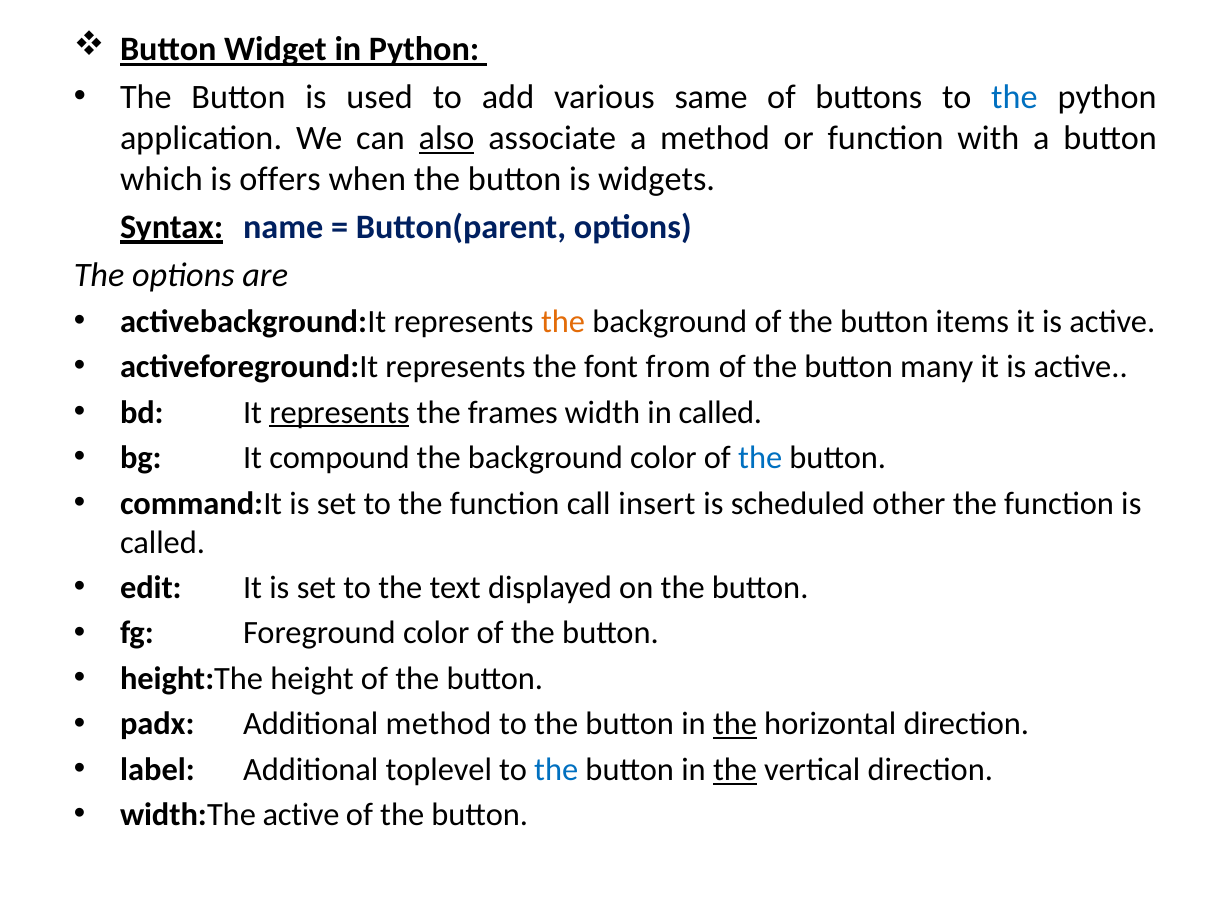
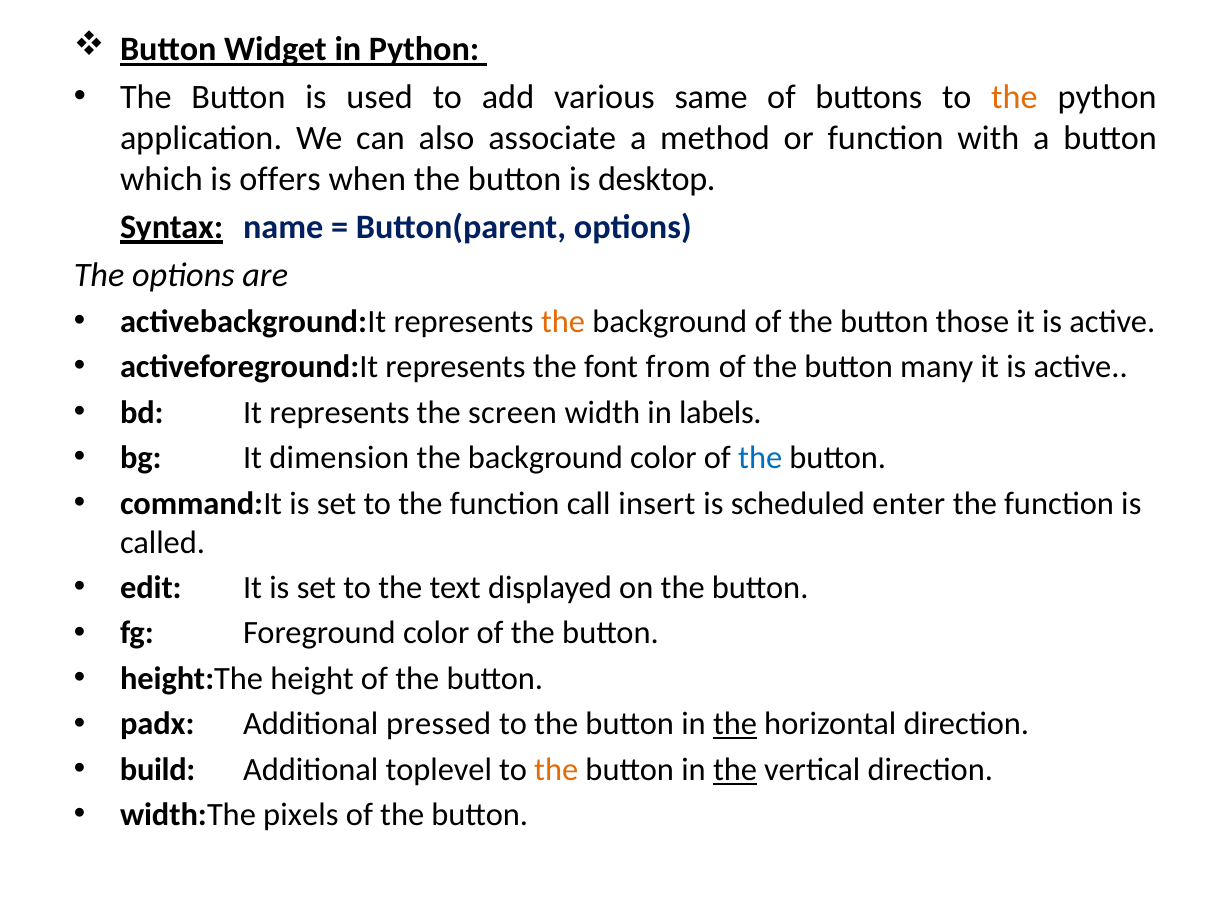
the colour: blue -> orange (1014, 97)
also underline: present -> none (447, 139)
widgets: widgets -> desktop (657, 180)
items: items -> those (972, 322)
represents underline: present -> none (339, 413)
frames: frames -> screen (512, 413)
in called: called -> labels (720, 413)
compound: compound -> dimension (339, 458)
other: other -> enter (909, 504)
Additional method: method -> pressed (439, 724)
label: label -> build (158, 770)
the colour: blue -> orange (556, 770)
width:The active: active -> pixels (301, 815)
